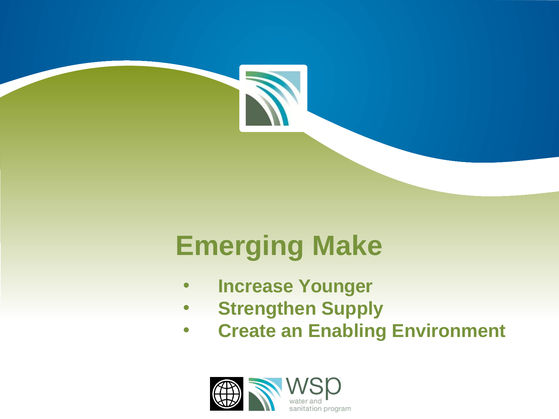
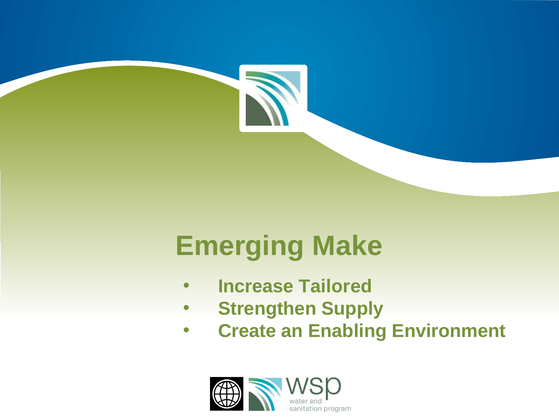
Younger: Younger -> Tailored (336, 287)
